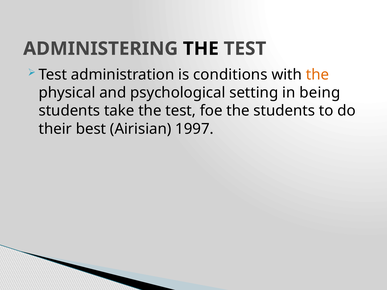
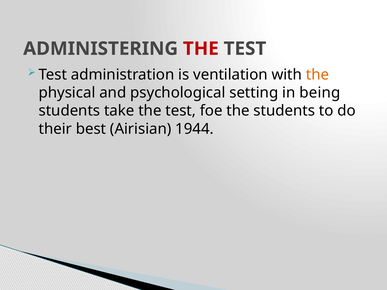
THE colour: black -> red (201, 49)
conditions: conditions -> ventilation (230, 75)
1997: 1997 -> 1944 (194, 129)
